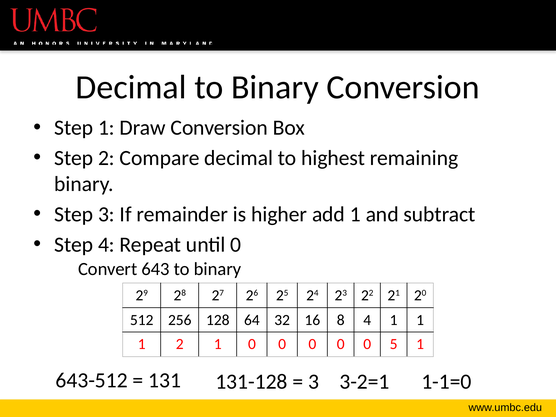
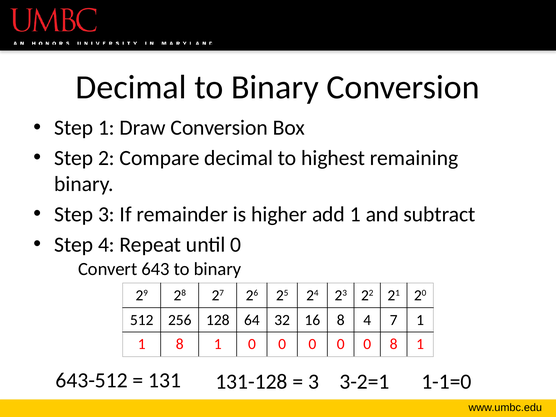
4 1: 1 -> 7 (394, 320)
1 2: 2 -> 8 (180, 344)
0 5: 5 -> 8 (394, 344)
